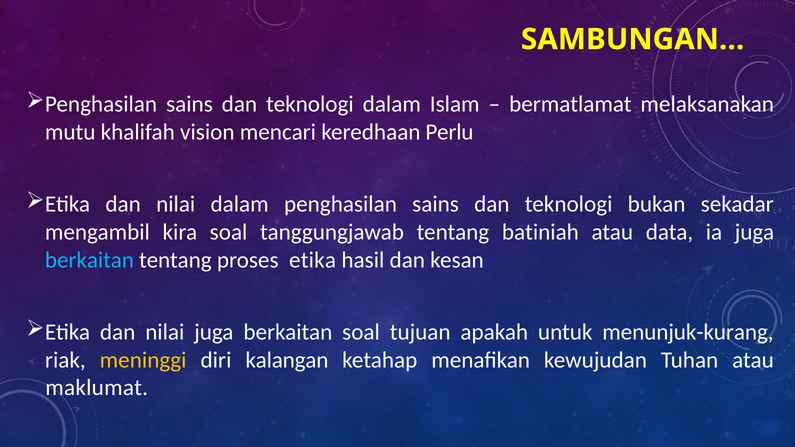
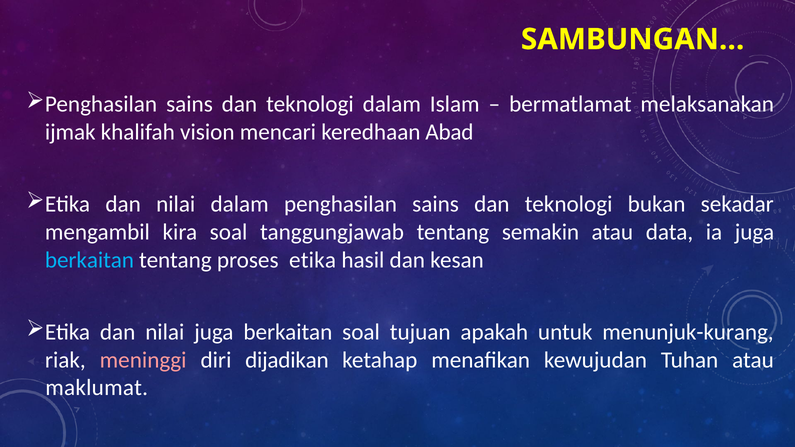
mutu: mutu -> ijmak (70, 132)
Perlu: Perlu -> Abad (449, 132)
batiniah: batiniah -> semakin (540, 232)
meninggi colour: yellow -> pink (143, 360)
kalangan: kalangan -> dijadikan (287, 360)
